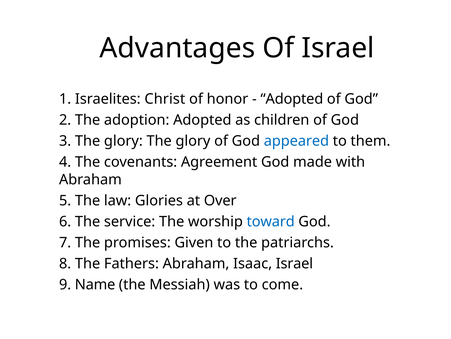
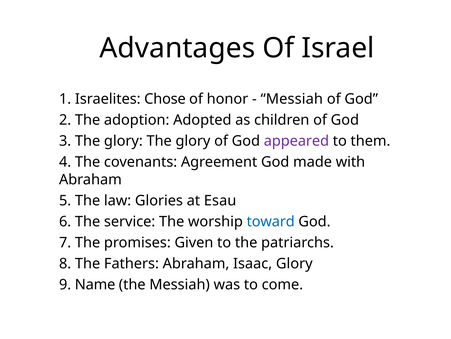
Christ: Christ -> Chose (165, 99)
Adopted: Adopted -> Messiah (292, 99)
appeared colour: blue -> purple (296, 141)
Over: Over -> Esau (220, 200)
Isaac Israel: Israel -> Glory (294, 263)
